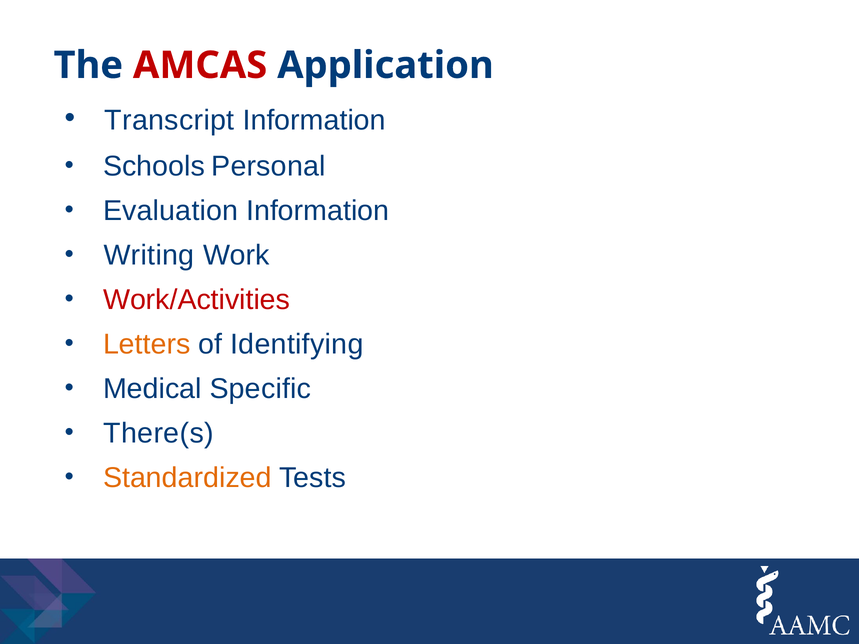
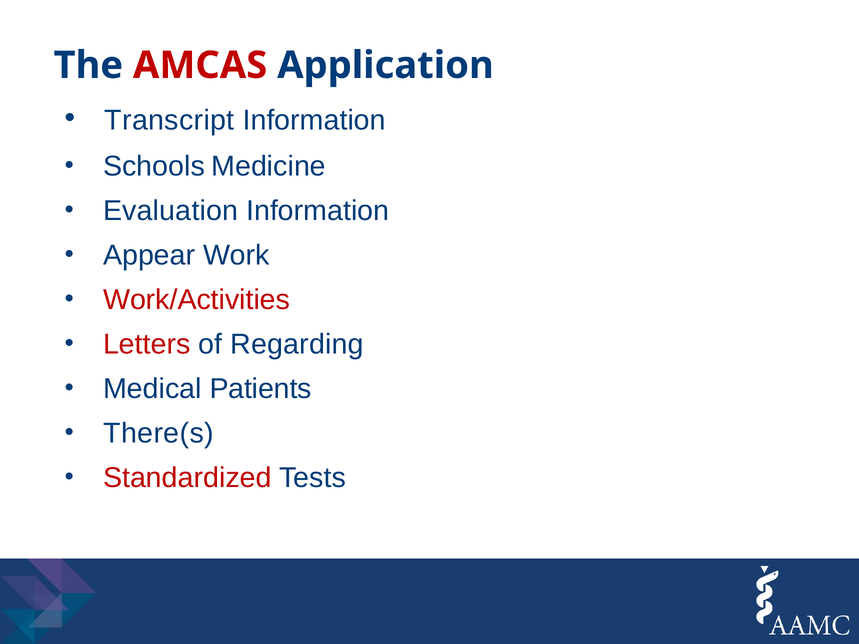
Personal: Personal -> Medicine (269, 166)
Writing: Writing -> Appear (149, 255)
Letters colour: orange -> red (147, 344)
Identifying: Identifying -> Regarding (297, 344)
Specific: Specific -> Patients (261, 389)
Standardized colour: orange -> red (187, 478)
